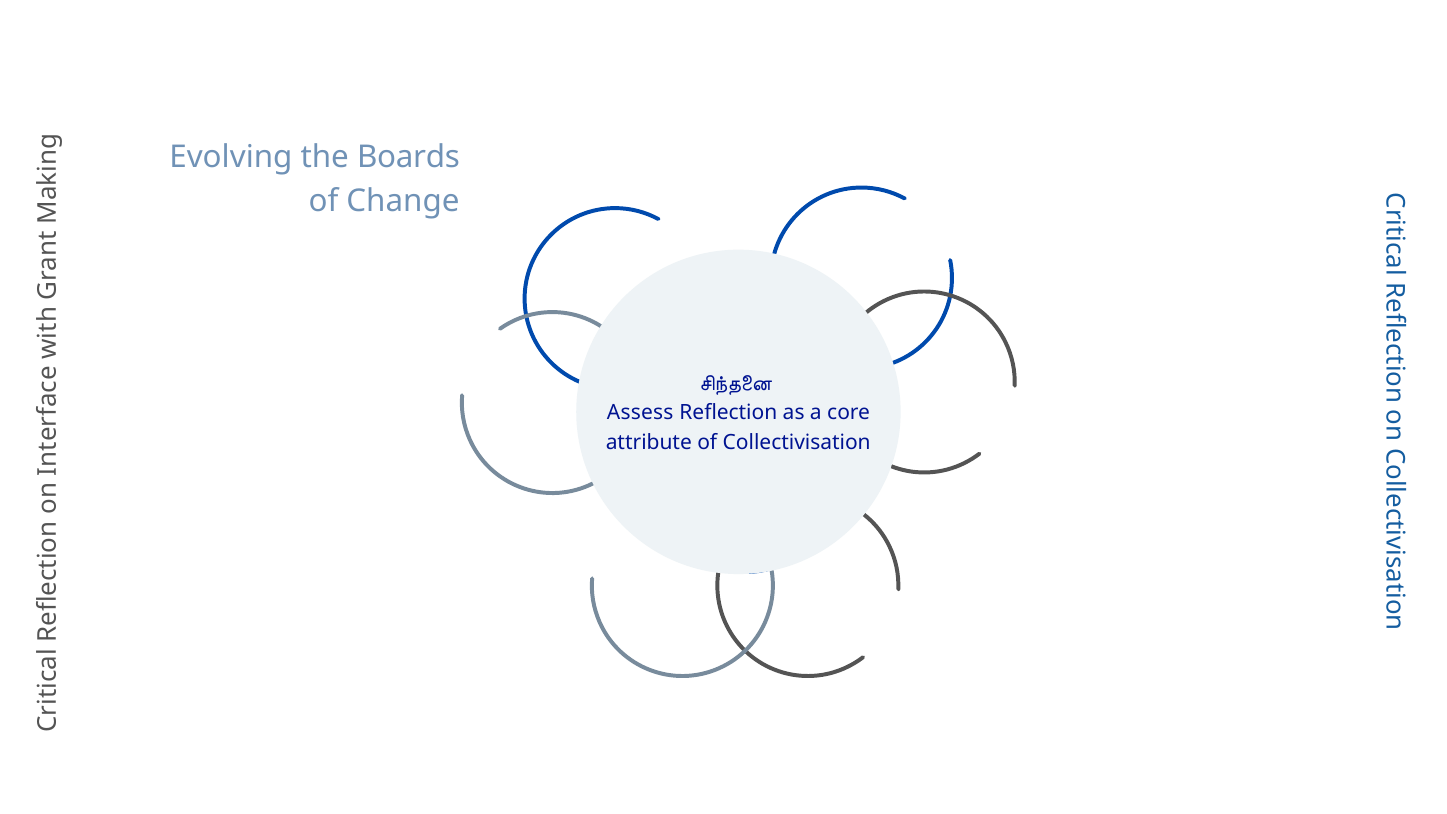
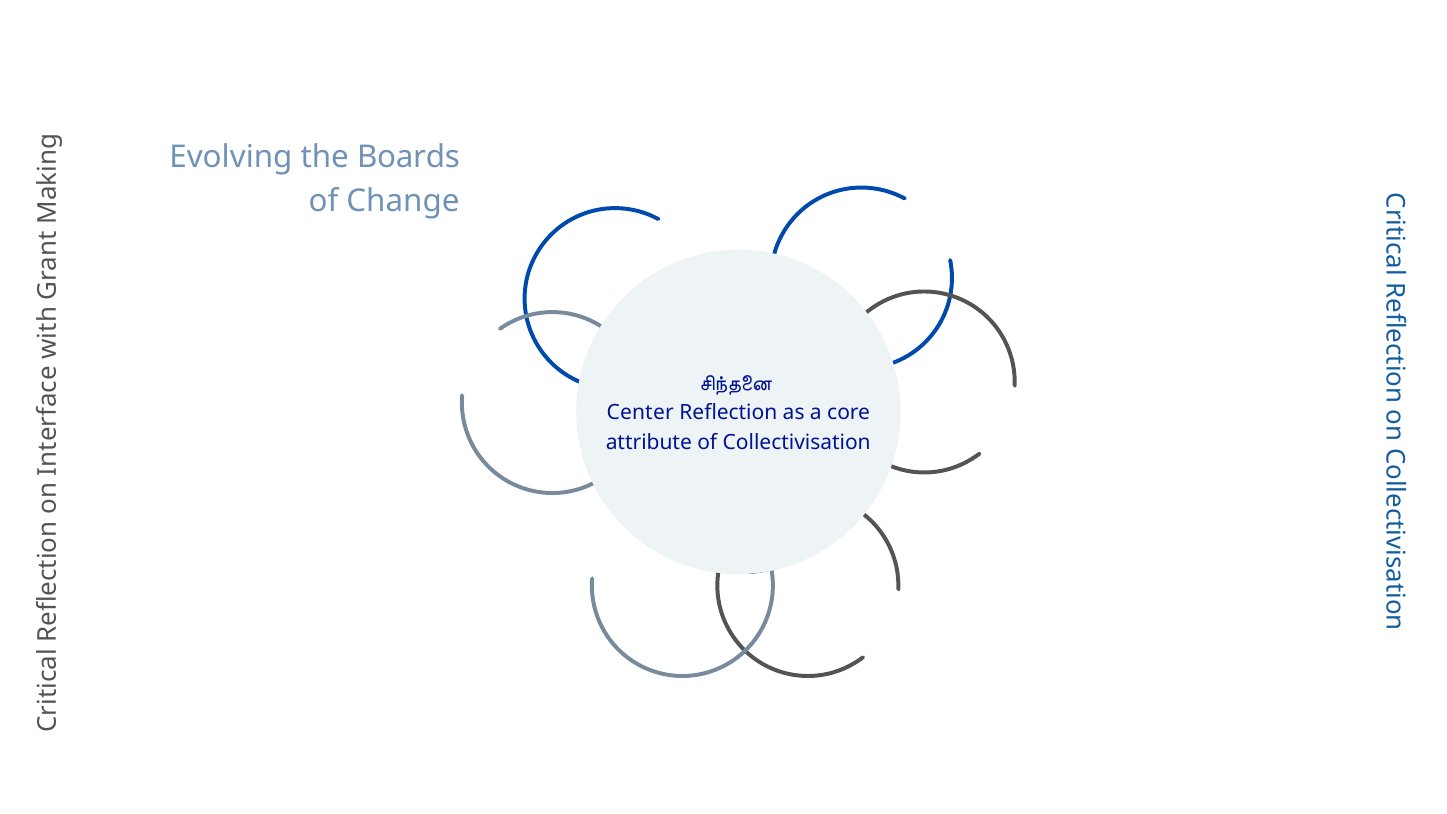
Assess: Assess -> Center (640, 413)
